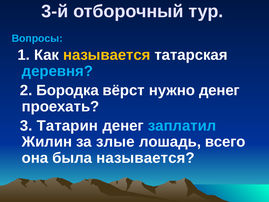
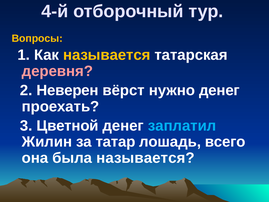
3-й: 3-й -> 4-й (55, 11)
Вопросы colour: light blue -> yellow (37, 38)
деревня colour: light blue -> pink (57, 71)
Бородка: Бородка -> Неверен (68, 90)
Татарин: Татарин -> Цветной (68, 126)
злые: злые -> татар (115, 142)
